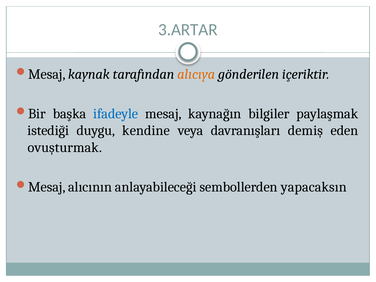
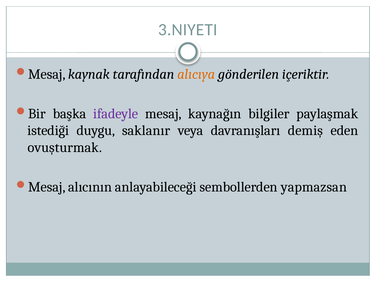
3.ARTAR: 3.ARTAR -> 3.NIYETI (188, 30)
ifadeyle colour: blue -> purple (116, 114)
kendine: kendine -> saklanır (146, 131)
yapacaksın: yapacaksın -> yapmazsan (314, 187)
